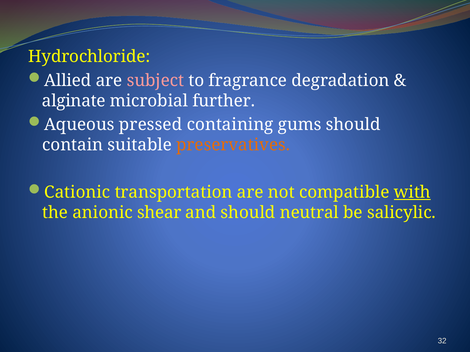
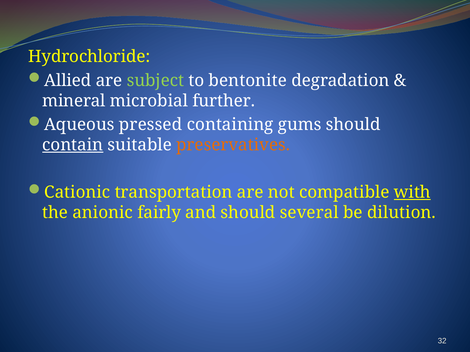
subject colour: pink -> light green (155, 81)
fragrance: fragrance -> bentonite (248, 81)
alginate: alginate -> mineral (74, 101)
contain underline: none -> present (73, 145)
shear: shear -> fairly (159, 213)
neutral: neutral -> several (309, 213)
salicylic: salicylic -> dilution (401, 213)
